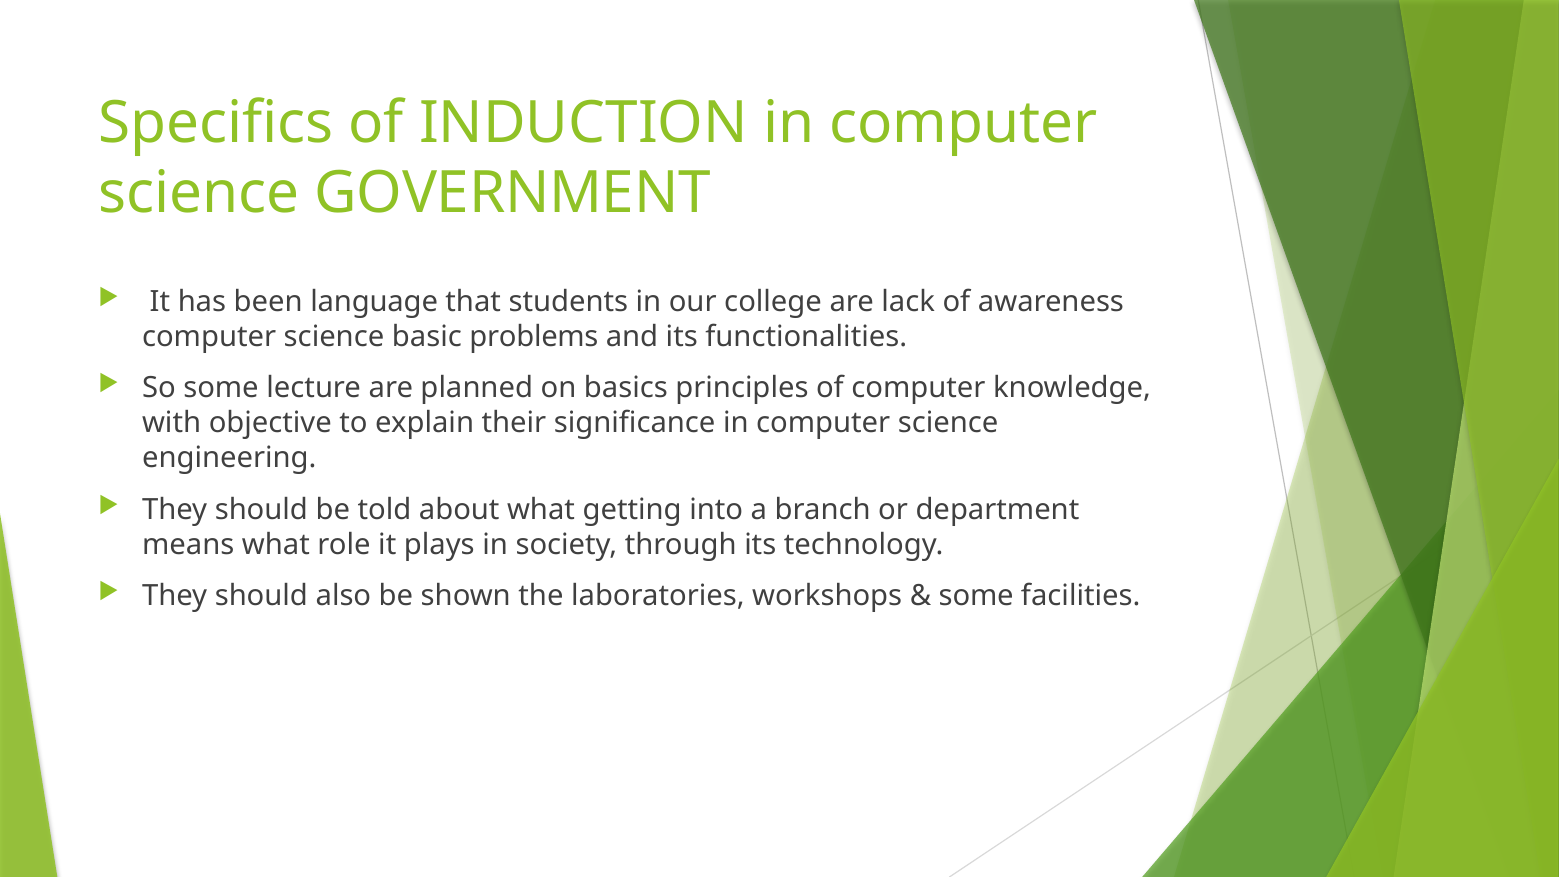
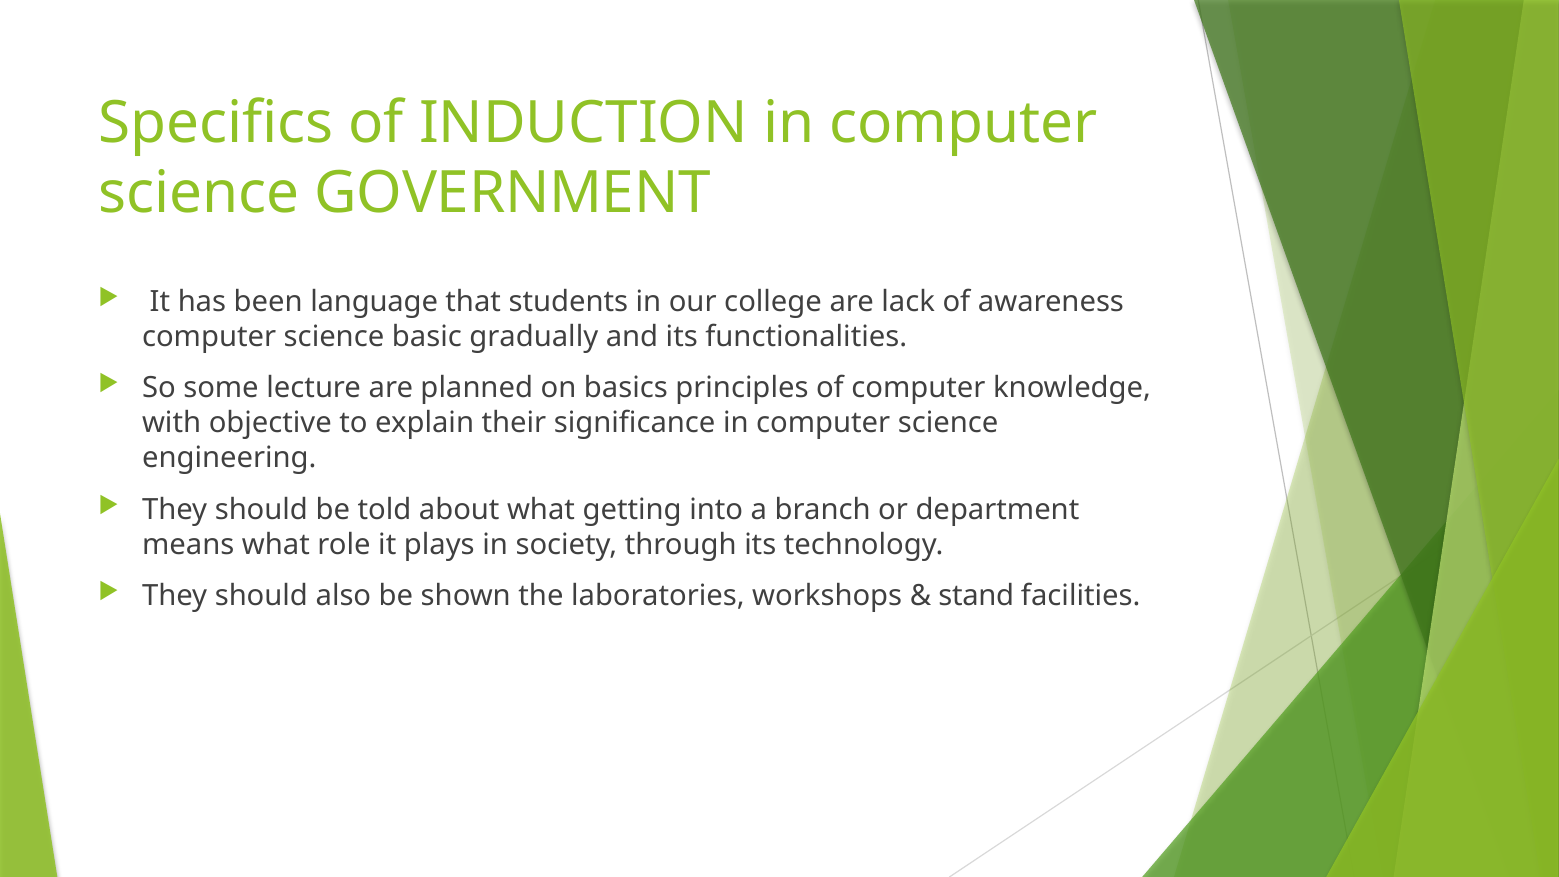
problems: problems -> gradually (534, 337)
some: some -> stand (976, 596)
